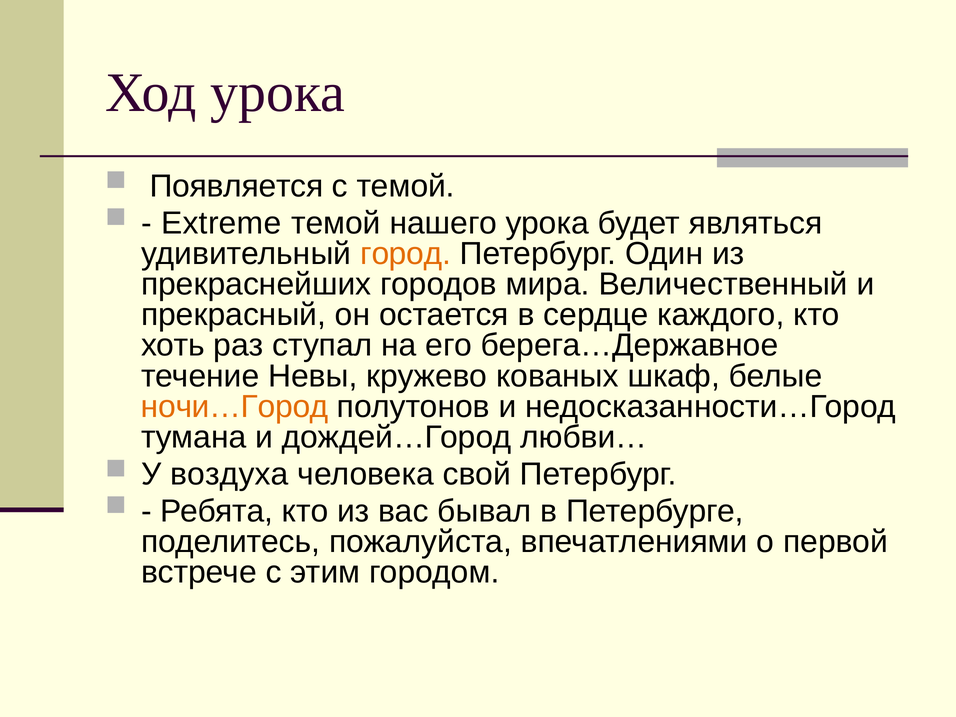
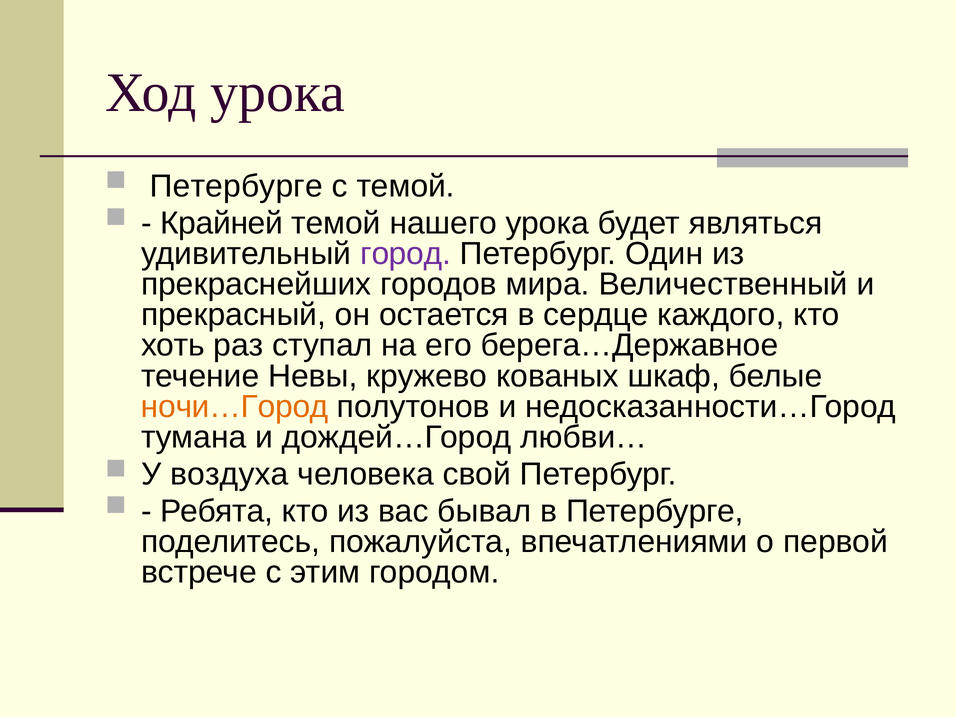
Появляется: Появляется -> Петербурге (236, 186)
Extreme: Extreme -> Крайней (222, 223)
город colour: orange -> purple (406, 254)
